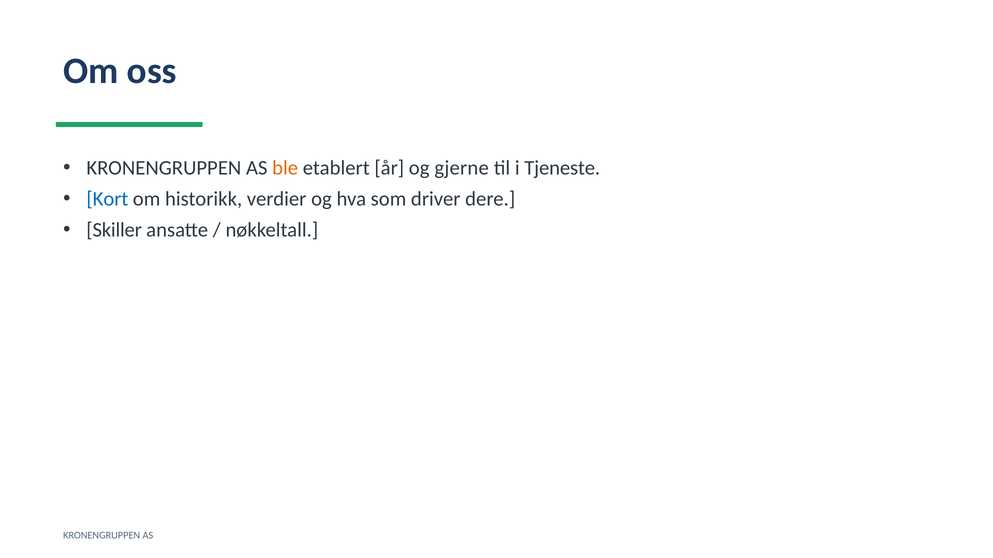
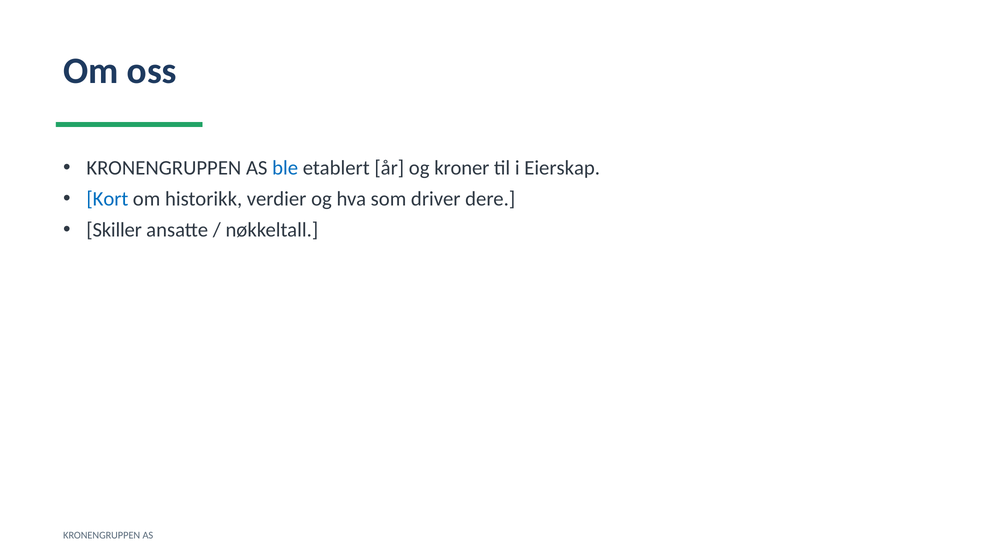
ble colour: orange -> blue (285, 168)
gjerne: gjerne -> kroner (462, 168)
Tjeneste: Tjeneste -> Eierskap (562, 168)
